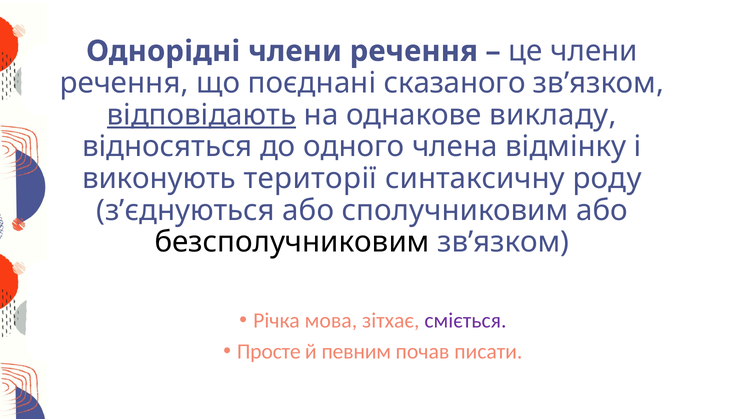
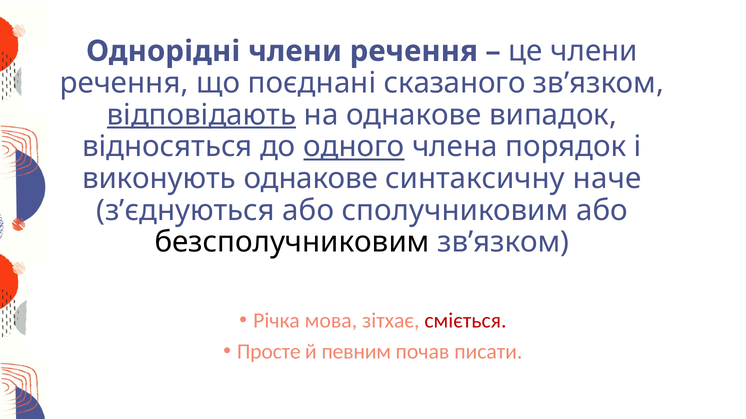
викладу: викладу -> випадок (553, 115)
одного underline: none -> present (354, 147)
відмінку: відмінку -> порядок (566, 147)
виконують території: території -> однакове (311, 179)
роду: роду -> наче (607, 179)
сміється colour: purple -> red (465, 321)
